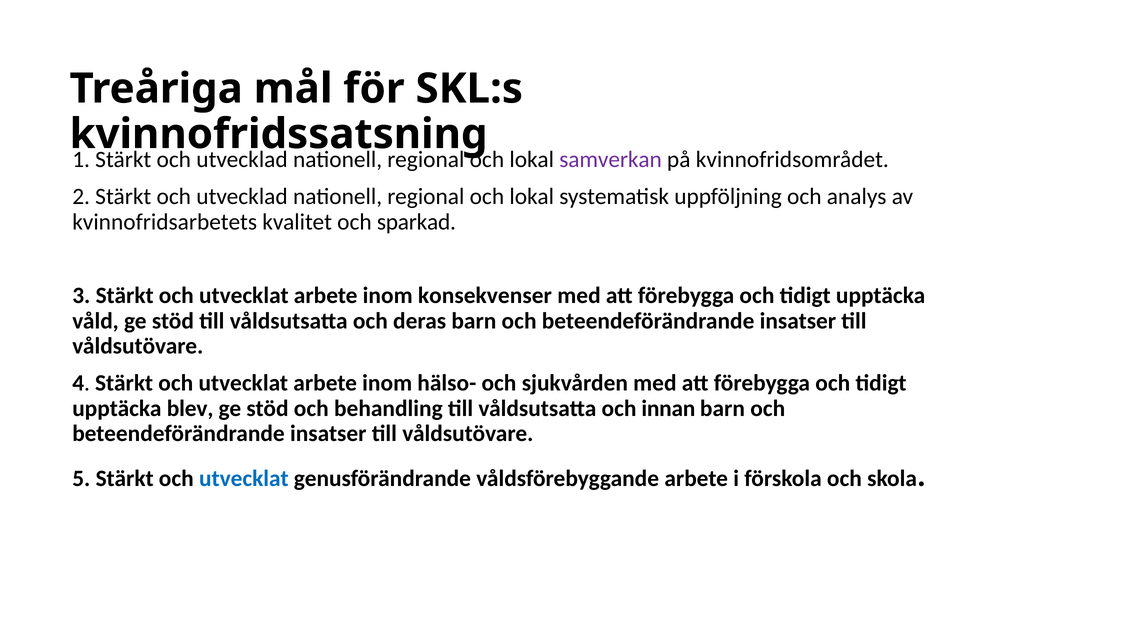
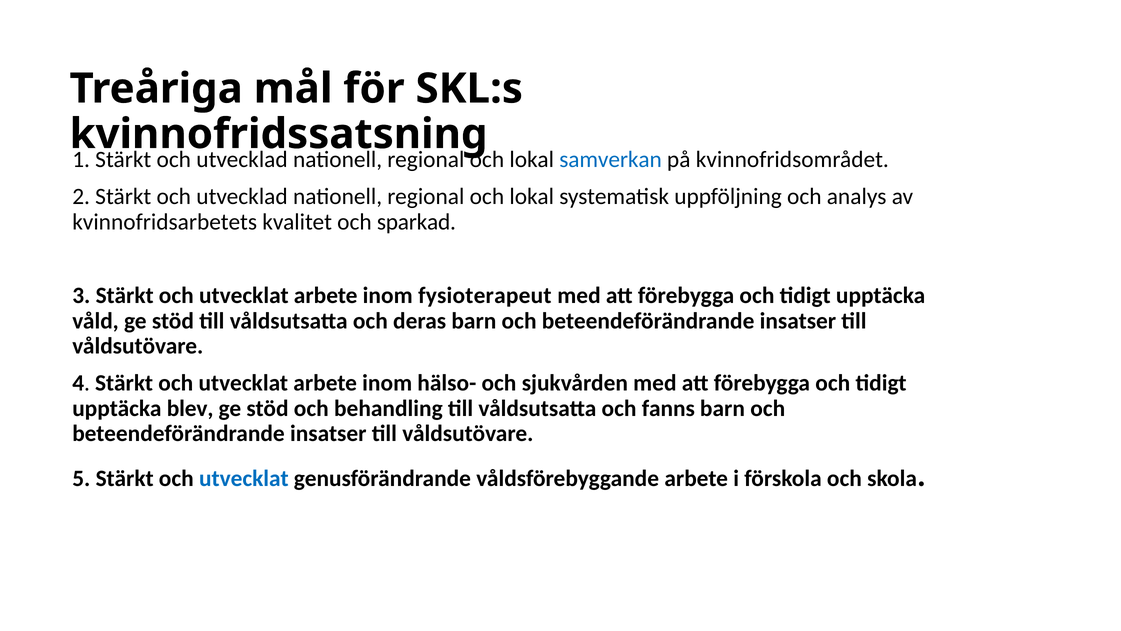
samverkan colour: purple -> blue (611, 160)
konsekvenser: konsekvenser -> fysioterapeut (485, 296)
innan: innan -> fanns (668, 408)
